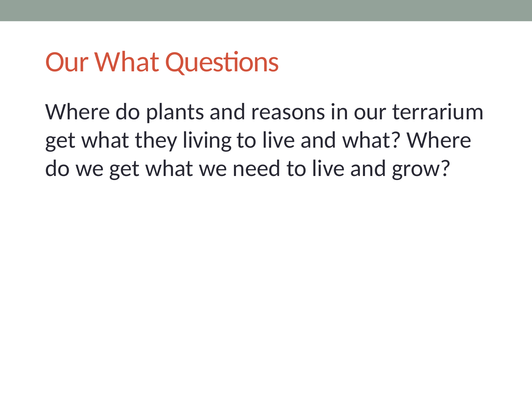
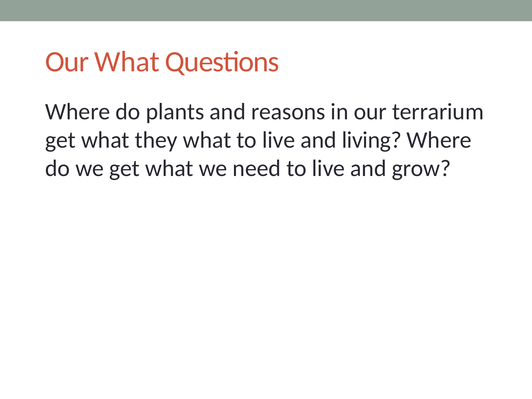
they living: living -> what (207, 140)
and what: what -> living (372, 140)
